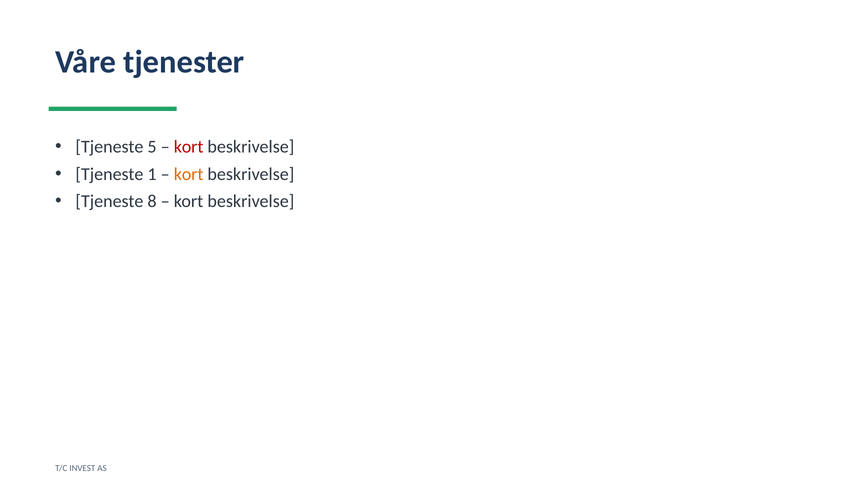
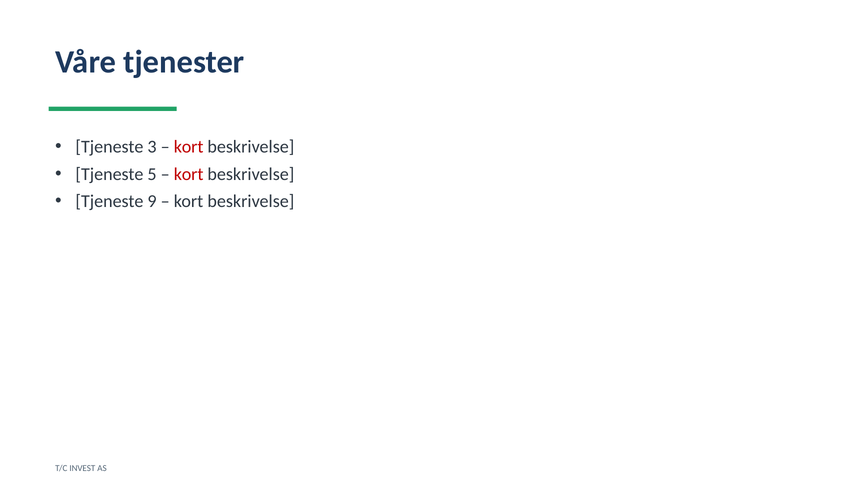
5: 5 -> 3 (152, 147)
1: 1 -> 5 (152, 174)
kort colour: orange -> red (189, 174)
8: 8 -> 9 (152, 201)
